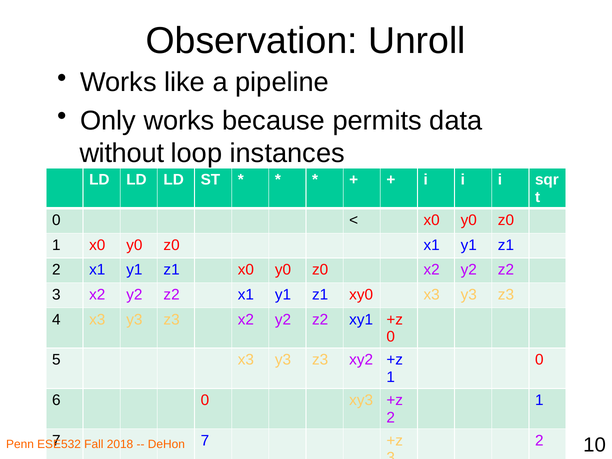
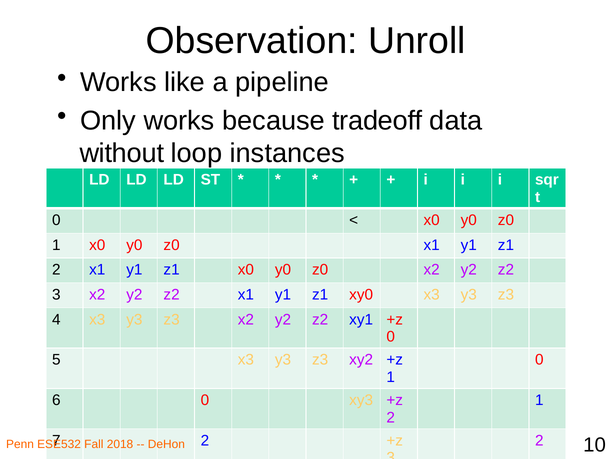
permits: permits -> tradeoff (377, 121)
7: 7 -> 2 (205, 441)
